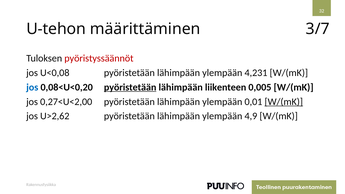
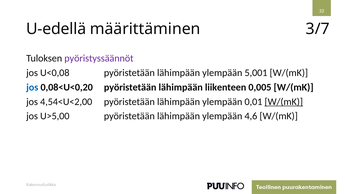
U-tehon: U-tehon -> U-edellä (56, 29)
pyöristyssäännöt colour: red -> purple (99, 58)
4,231: 4,231 -> 5,001 (256, 73)
pyöristetään underline: present -> none (130, 87)
0,27<U<2,00: 0,27<U<2,00 -> 4,54<U<2,00 (66, 102)
U>2,62: U>2,62 -> U>5,00 (55, 116)
4,9: 4,9 -> 4,6 (251, 116)
